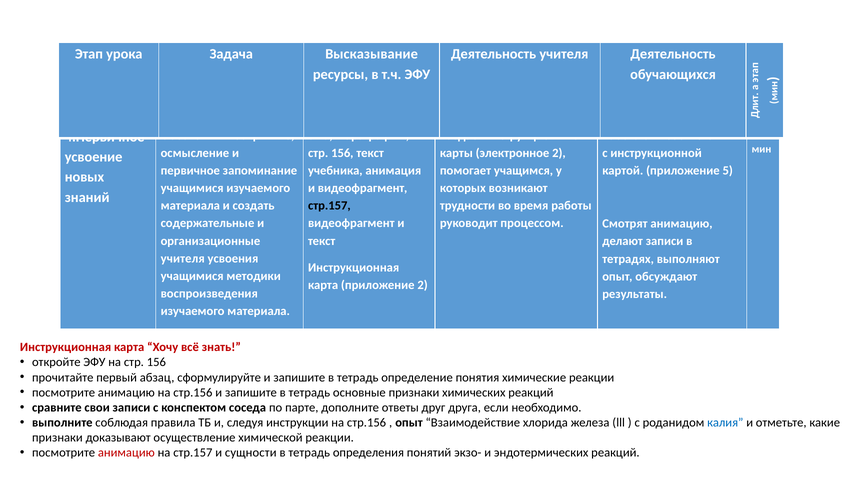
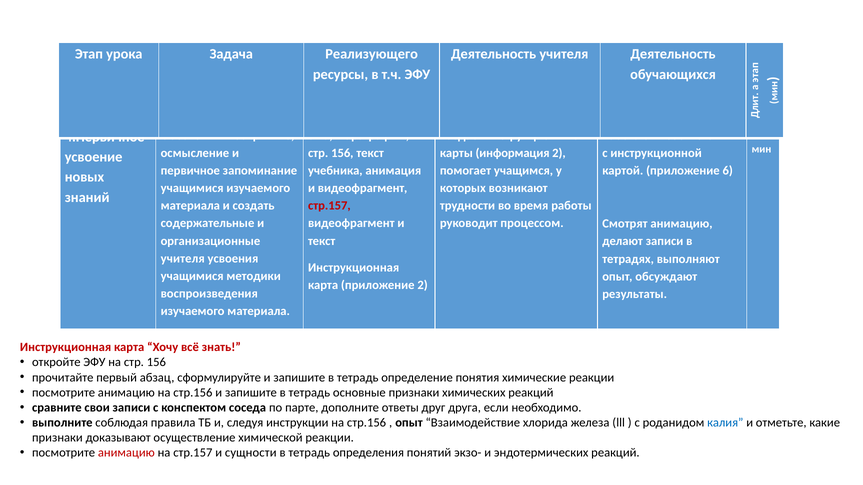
Высказывание: Высказывание -> Реализующего (372, 54)
электронное: электронное -> информация (513, 153)
5: 5 -> 6 (728, 171)
стр.157 colour: black -> red (329, 206)
